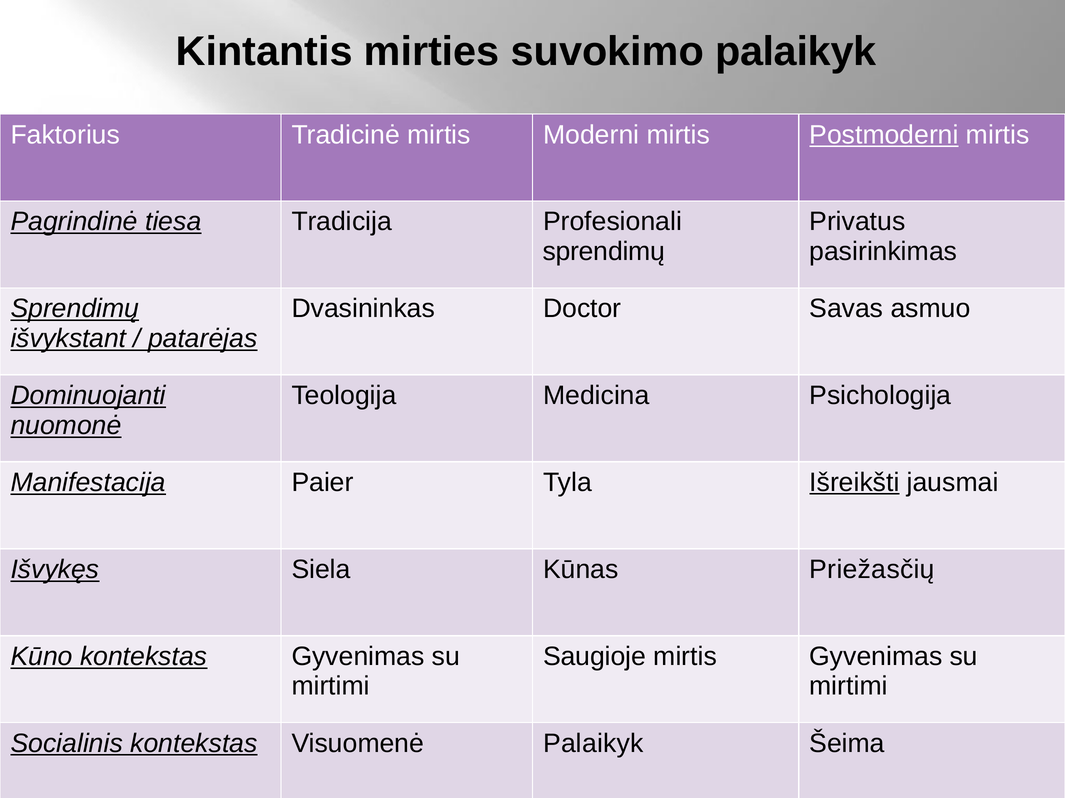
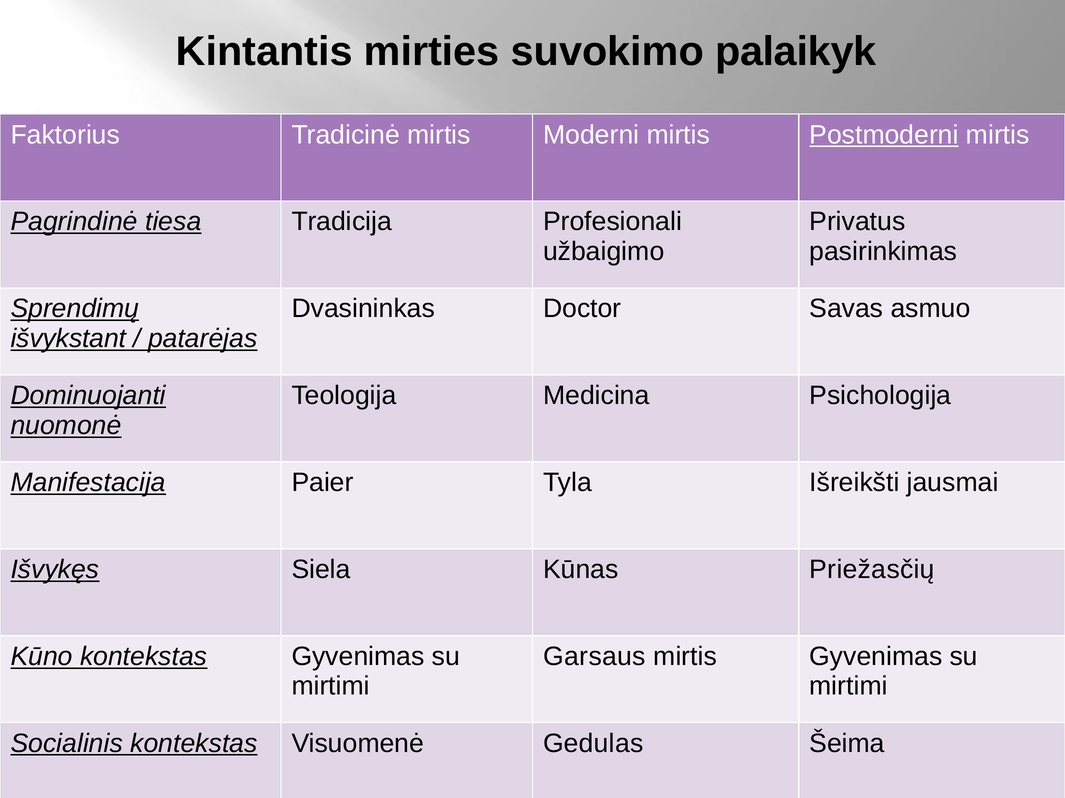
sprendimų: sprendimų -> užbaigimo (604, 252)
Išreikšti underline: present -> none (854, 483)
Saugioje: Saugioje -> Garsaus (594, 657)
Visuomenė Palaikyk: Palaikyk -> Gedulas (593, 744)
